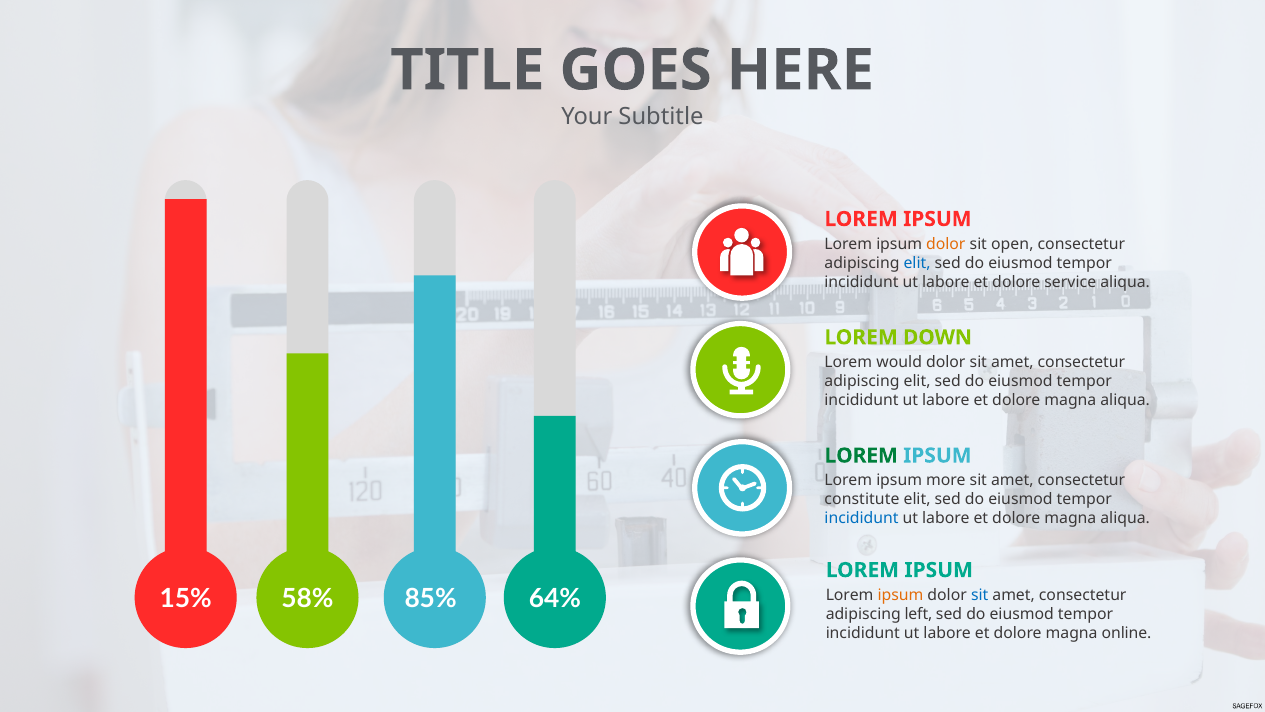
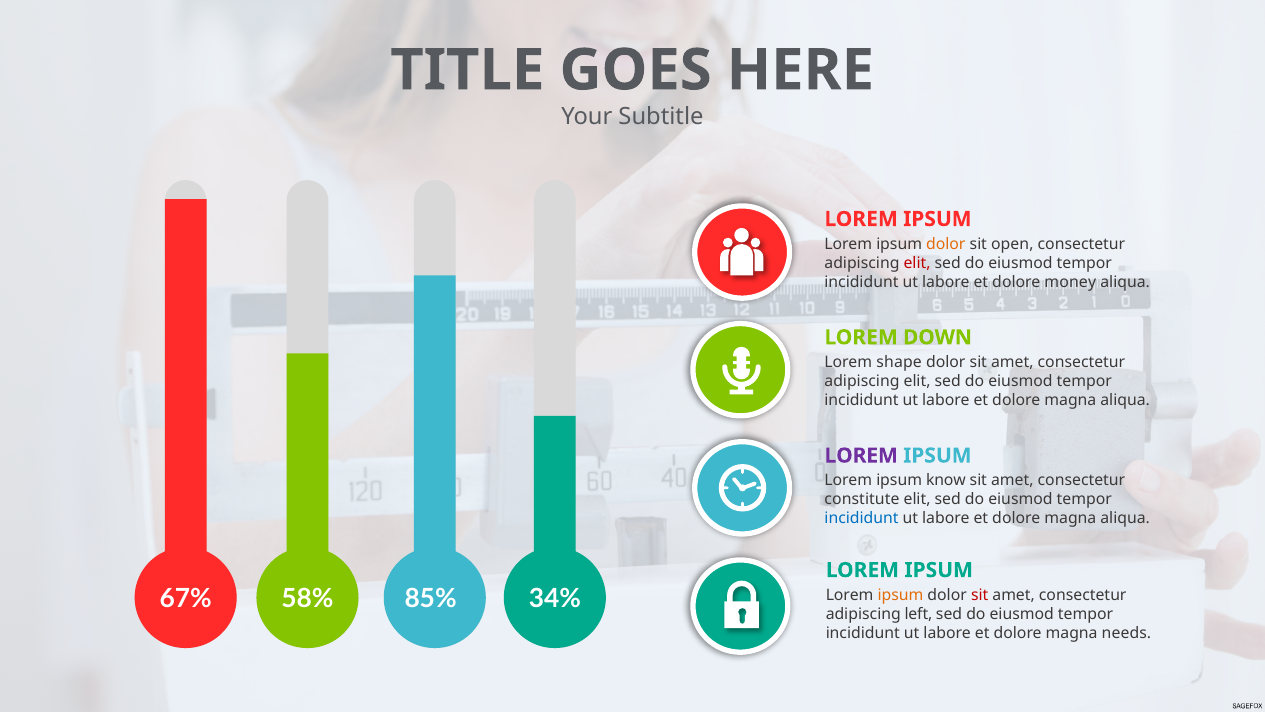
elit colour: blue -> red (917, 263)
service: service -> money (1070, 282)
would: would -> shape (899, 362)
LOREM colour: green -> purple (861, 455)
more: more -> know (946, 480)
15%: 15% -> 67% (186, 598)
64%: 64% -> 34% (555, 598)
sit colour: blue -> red (980, 595)
online: online -> needs (1126, 633)
